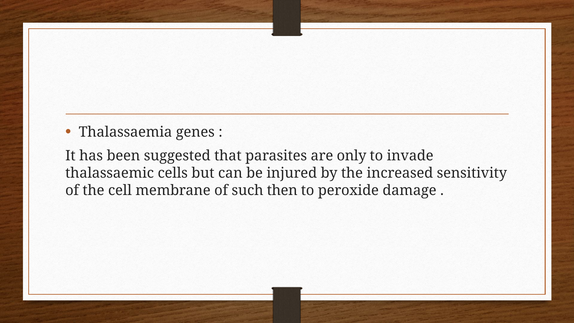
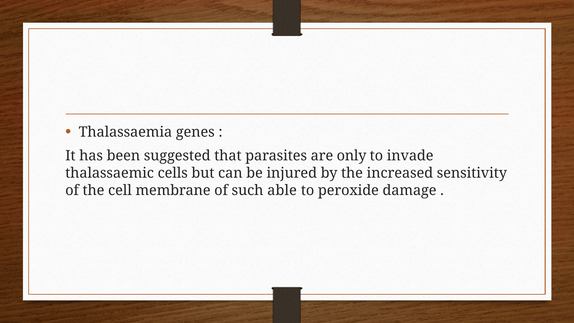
then: then -> able (282, 190)
